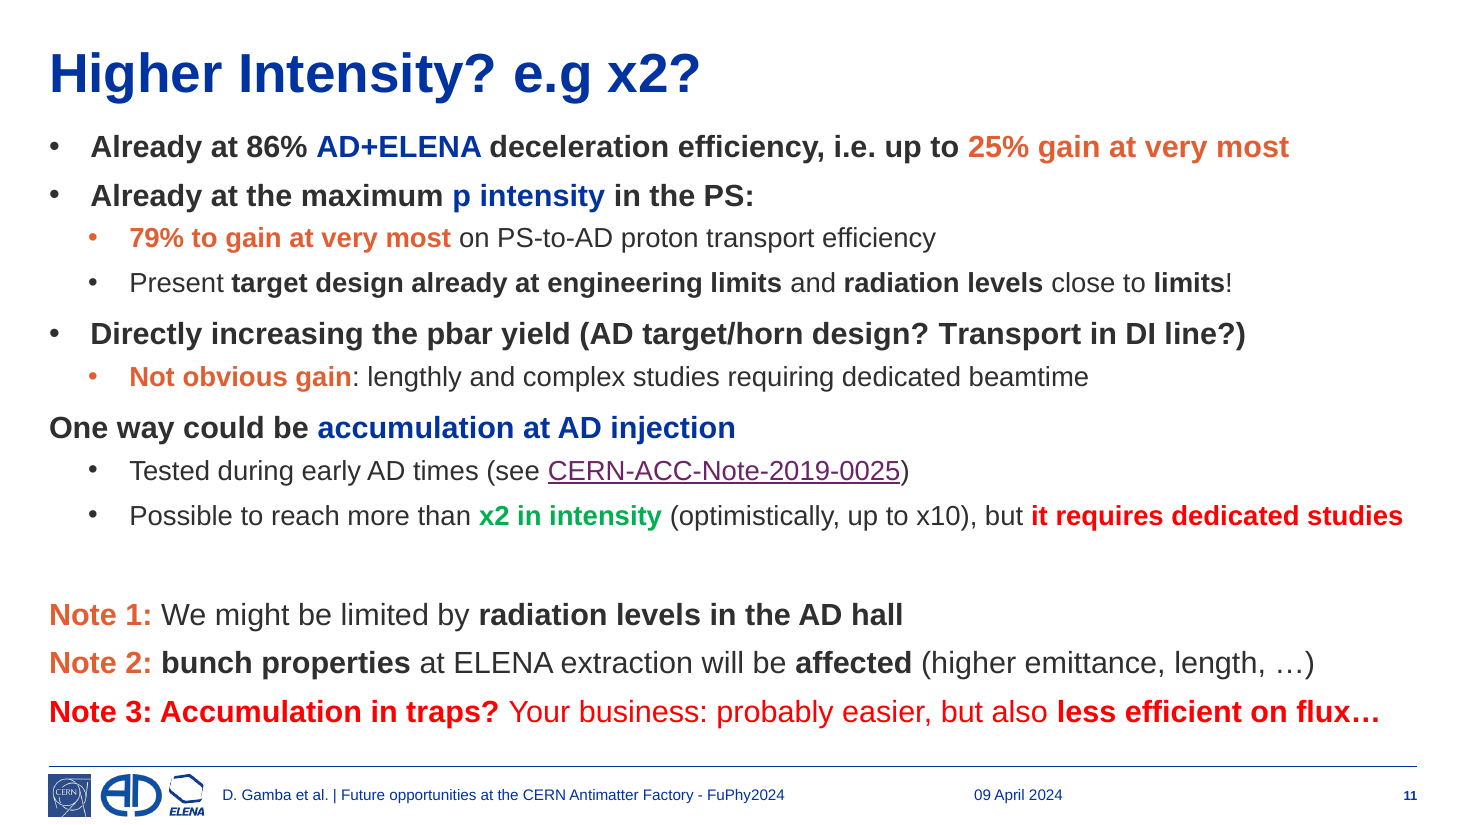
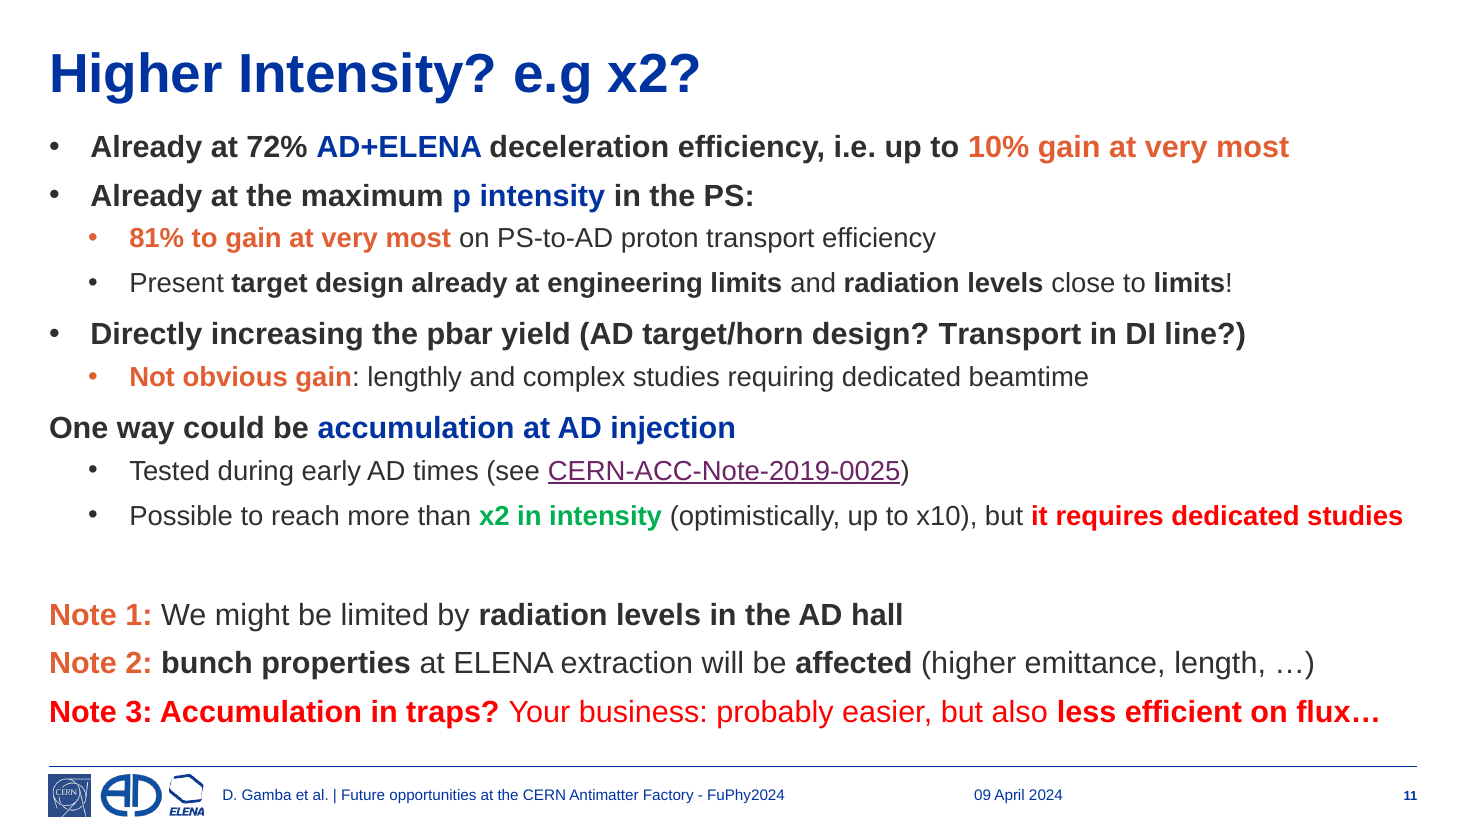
86%: 86% -> 72% (277, 148)
25%: 25% -> 10% (999, 148)
79%: 79% -> 81% (157, 239)
